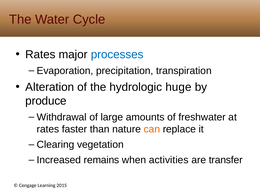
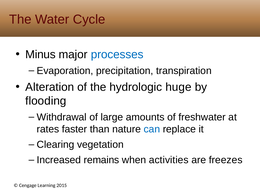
Rates: Rates -> Minus (40, 55)
produce: produce -> flooding (46, 101)
can colour: orange -> blue (152, 129)
transfer: transfer -> freezes (226, 160)
